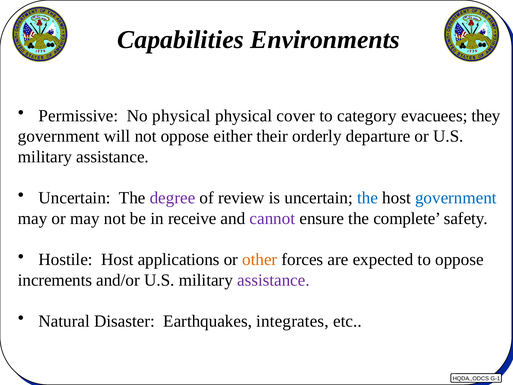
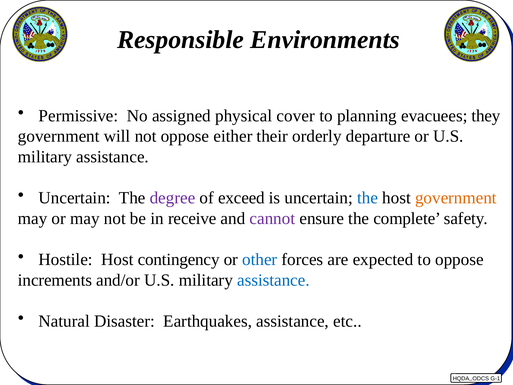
Capabilities: Capabilities -> Responsible (181, 40)
No physical: physical -> assigned (181, 116)
category: category -> planning (367, 116)
review: review -> exceed (241, 198)
government colour: blue -> orange (456, 198)
applications: applications -> contingency (179, 259)
other colour: orange -> blue (260, 259)
assistance colour: purple -> blue (273, 280)
Earthquakes integrates: integrates -> assistance (293, 321)
